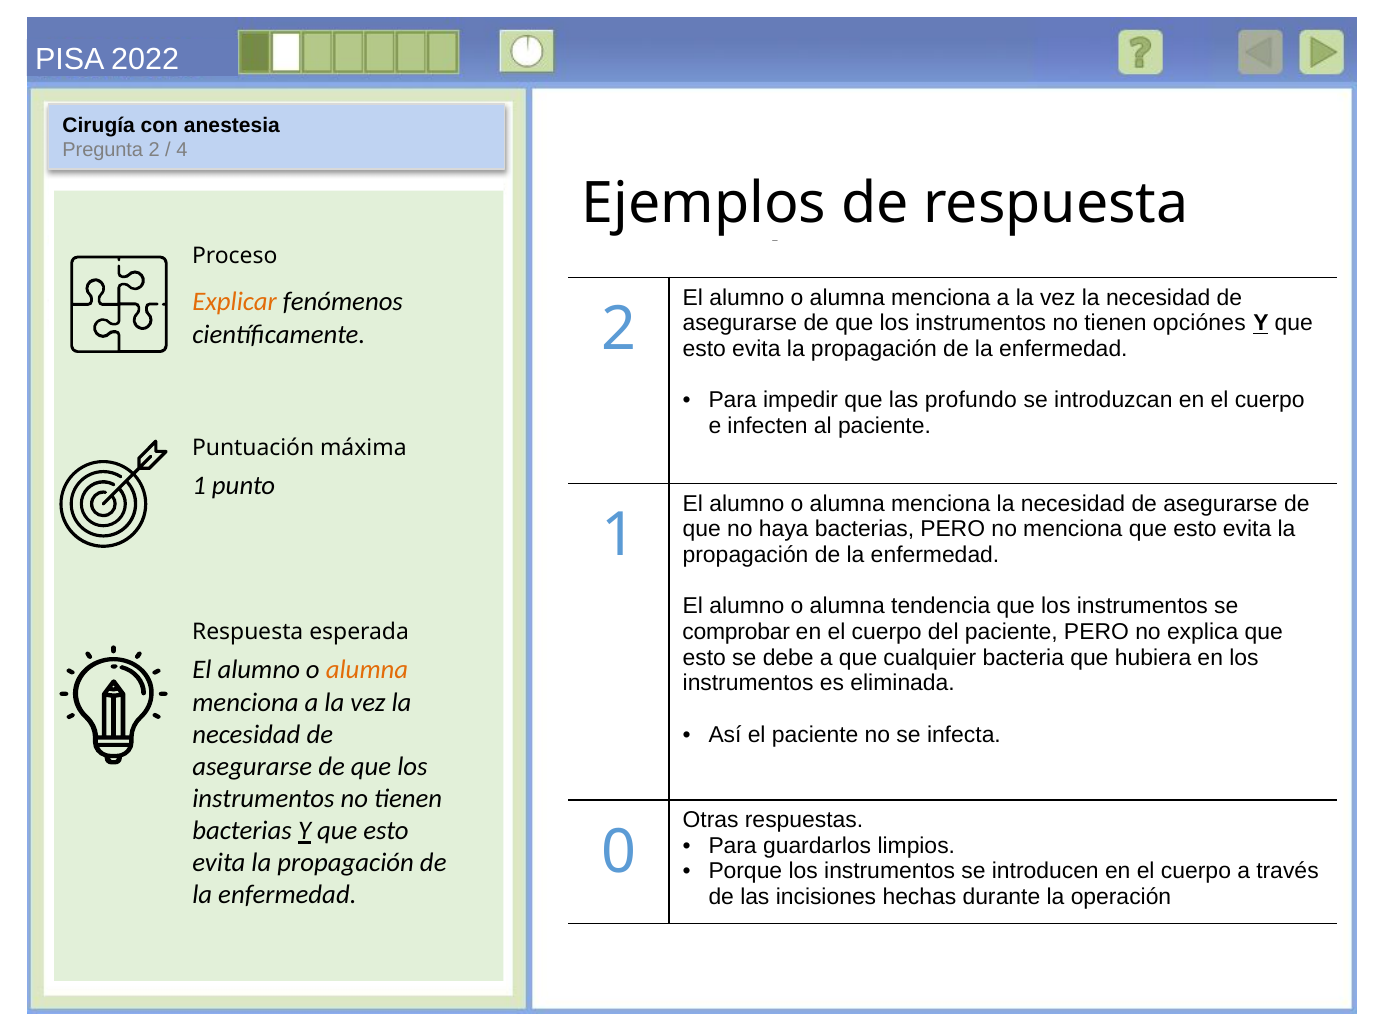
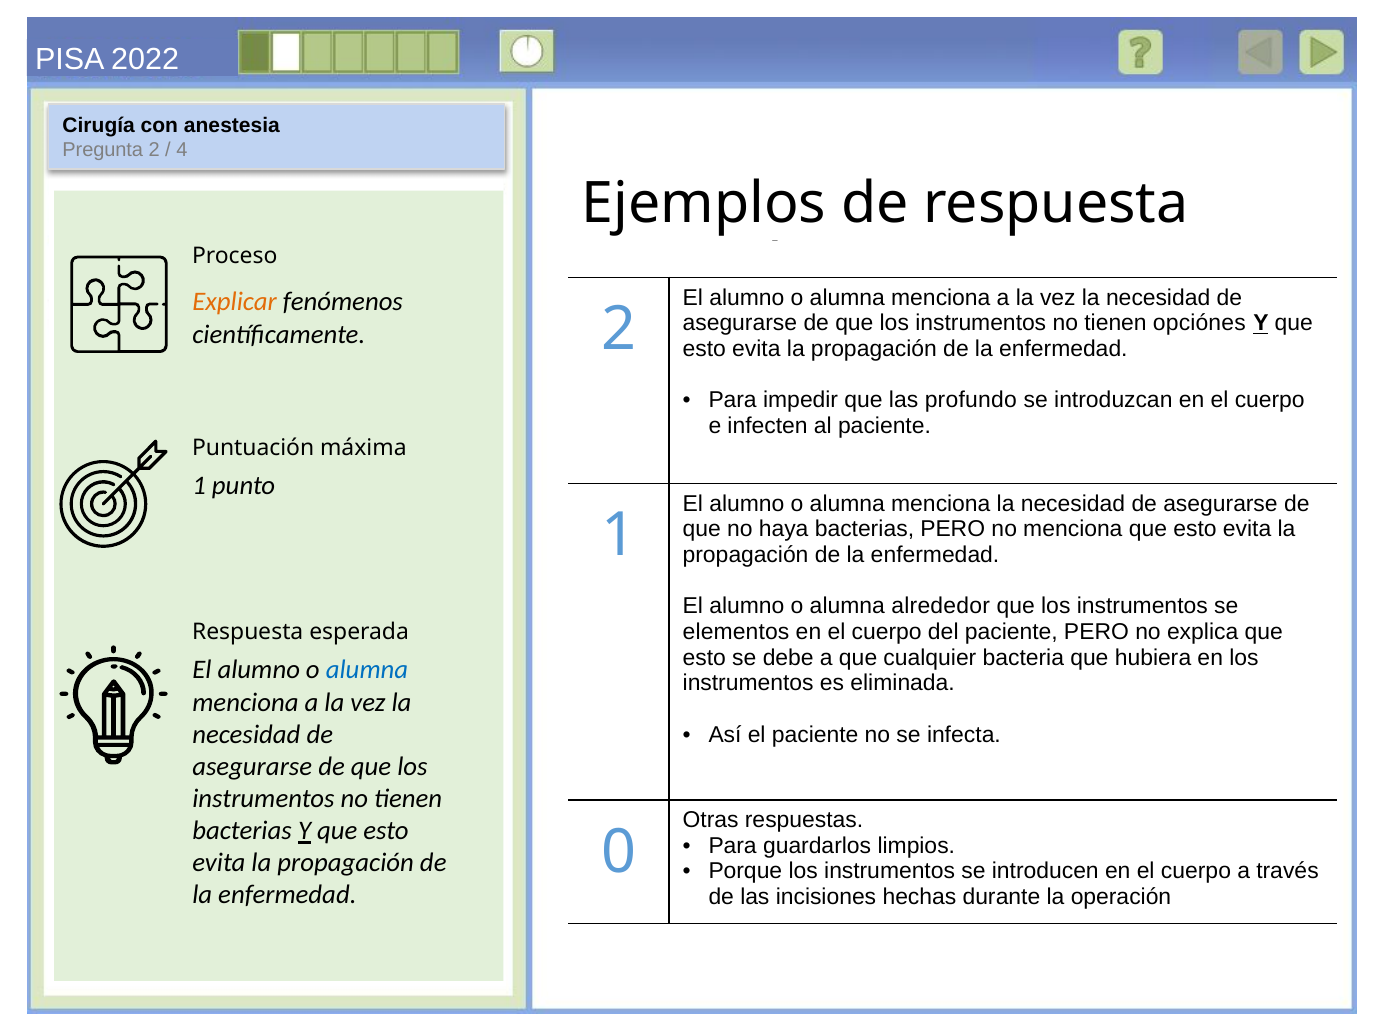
tendencia: tendencia -> alrededor (941, 607)
comprobar: comprobar -> elementos (736, 632)
alumna colour: orange -> blue (367, 670)
